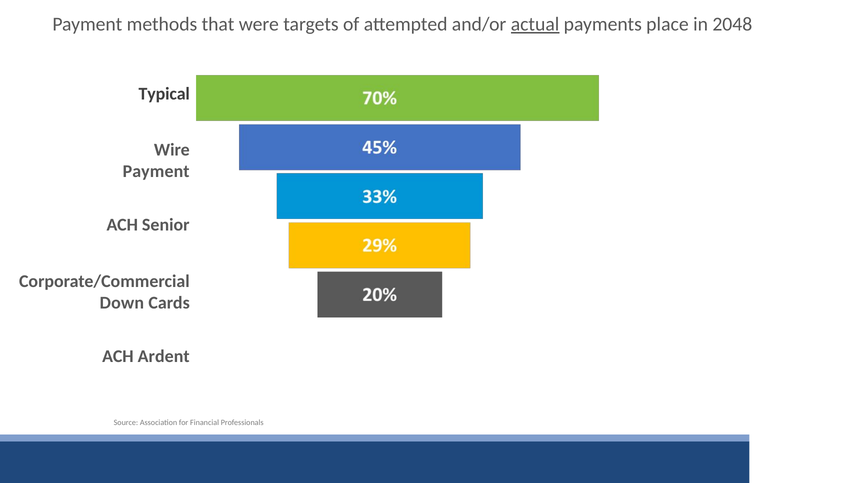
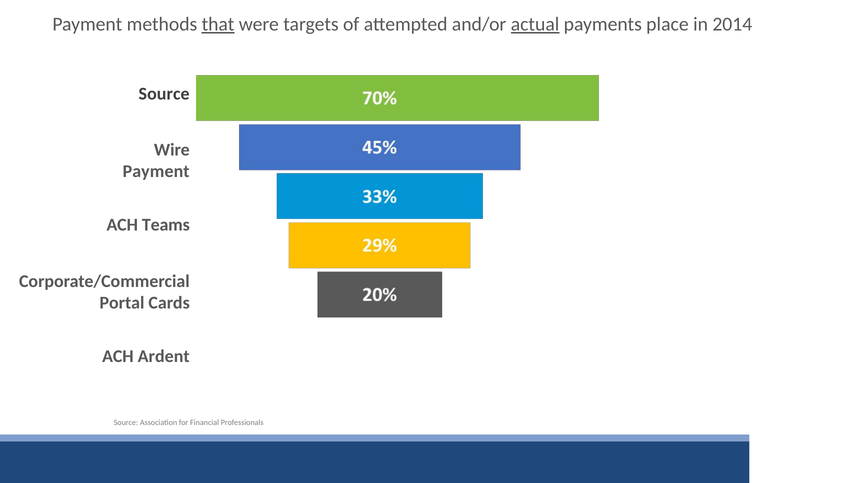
that underline: none -> present (218, 24)
2048: 2048 -> 2014 (732, 24)
Typical: Typical -> Source (164, 94)
Senior: Senior -> Teams (166, 225)
Down: Down -> Portal (122, 303)
